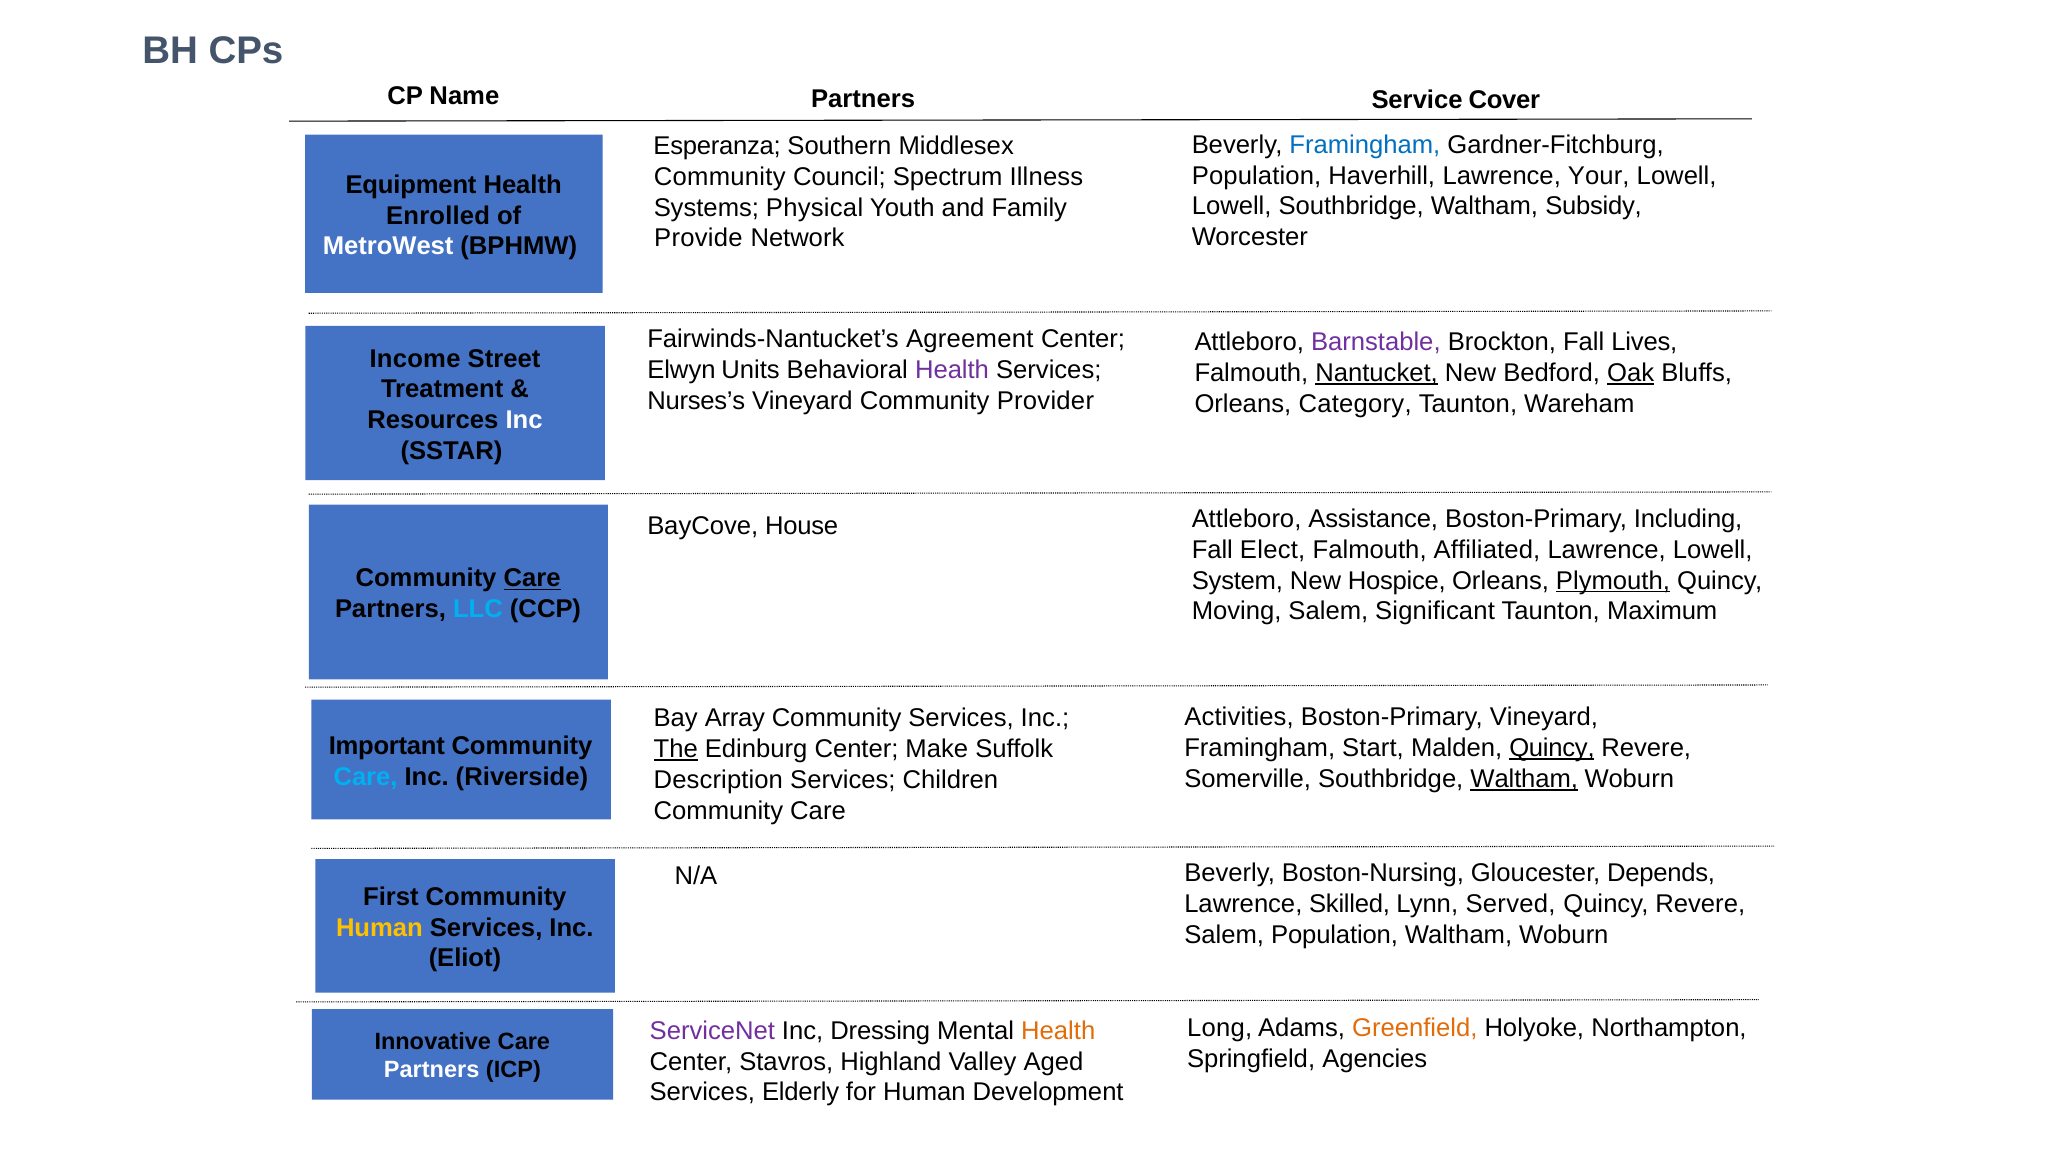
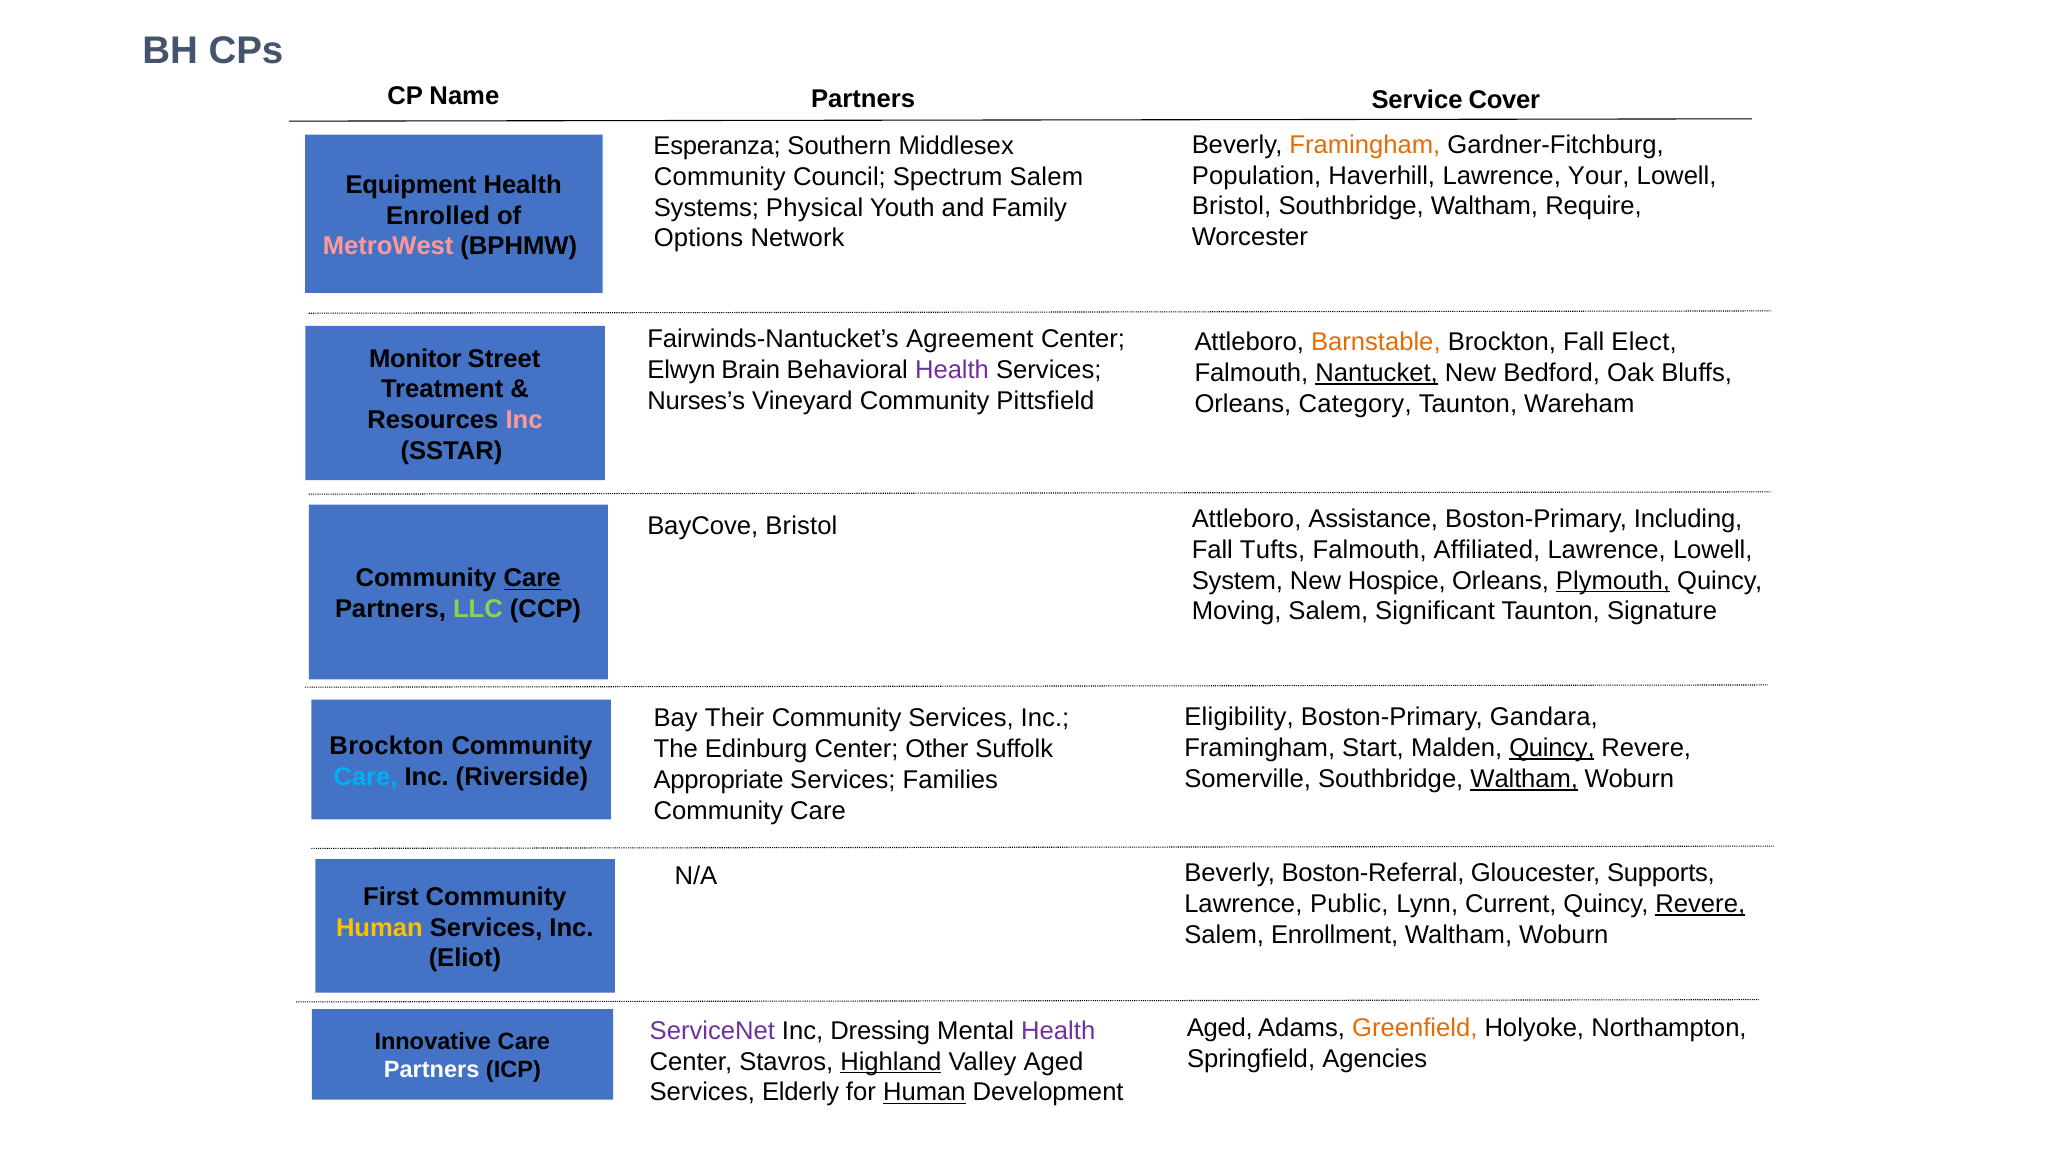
Framingham colour: blue -> orange (1365, 145)
Spectrum Illness: Illness -> Salem (1046, 177)
Lowell: Lowell -> Bristol (1232, 206)
Subsidy: Subsidy -> Require (1593, 206)
Provide: Provide -> Options (698, 238)
MetroWest colour: white -> pink (388, 246)
Barnstable colour: purple -> orange (1376, 342)
Lives: Lives -> Elect (1644, 342)
Income: Income -> Monitor (415, 359)
Units: Units -> Brain (751, 370)
Oak underline: present -> none (1631, 373)
Provider: Provider -> Pittsfield (1045, 401)
Inc colour: white -> pink (524, 420)
BayCove House: House -> Bristol (801, 526)
Elect: Elect -> Tufts (1273, 550)
LLC colour: light blue -> light green (478, 609)
Maximum: Maximum -> Signature (1662, 611)
Activities: Activities -> Eligibility (1239, 717)
Boston-Primary Vineyard: Vineyard -> Gandara (1544, 717)
Array: Array -> Their (735, 718)
Important: Important -> Brockton (387, 746)
The underline: present -> none (676, 749)
Make: Make -> Other (937, 749)
Description: Description -> Appropriate (719, 780)
Children: Children -> Families (950, 780)
Boston-Nursing: Boston-Nursing -> Boston-Referral (1373, 873)
Depends: Depends -> Supports (1661, 873)
Skilled: Skilled -> Public (1349, 904)
Served: Served -> Current (1511, 904)
Revere underline: none -> present (1700, 904)
Salem Population: Population -> Enrollment (1335, 935)
Long: Long -> Aged (1220, 1028)
Health colour: orange -> purple (1058, 1031)
Highland underline: none -> present (891, 1061)
Human underline: none -> present (924, 1092)
